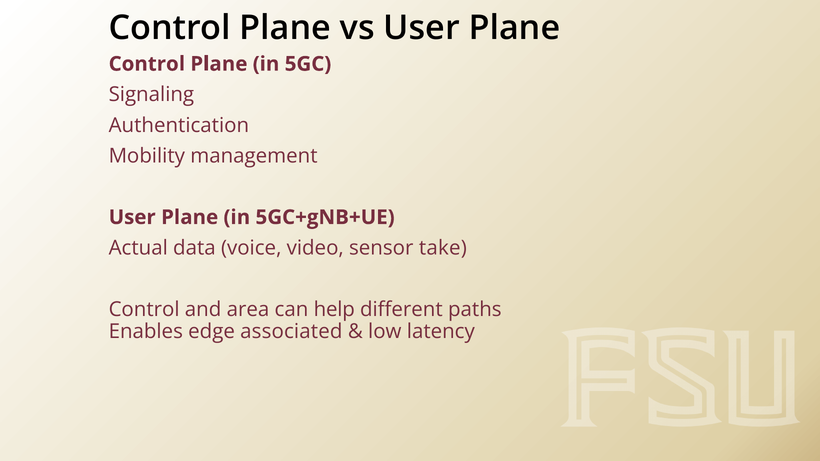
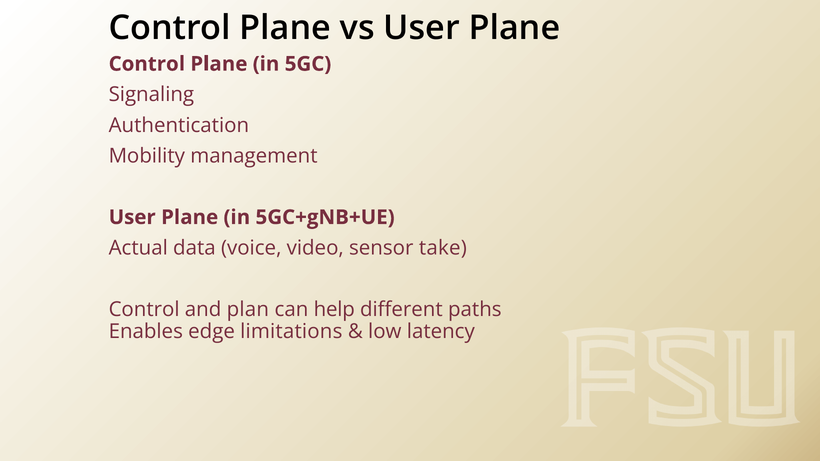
area: area -> plan (248, 309)
associated: associated -> limitations (291, 332)
